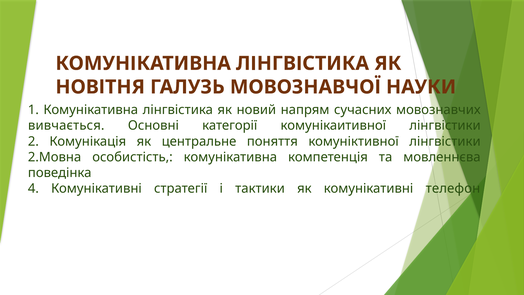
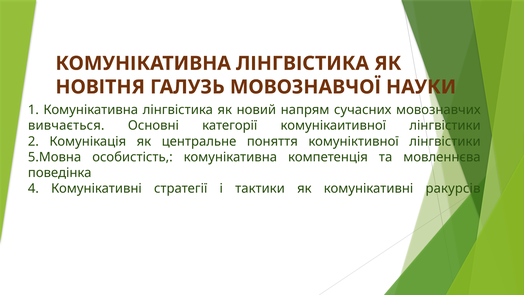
2.Мовна: 2.Мовна -> 5.Мовна (55, 157)
телефон: телефон -> ракурсів (453, 188)
